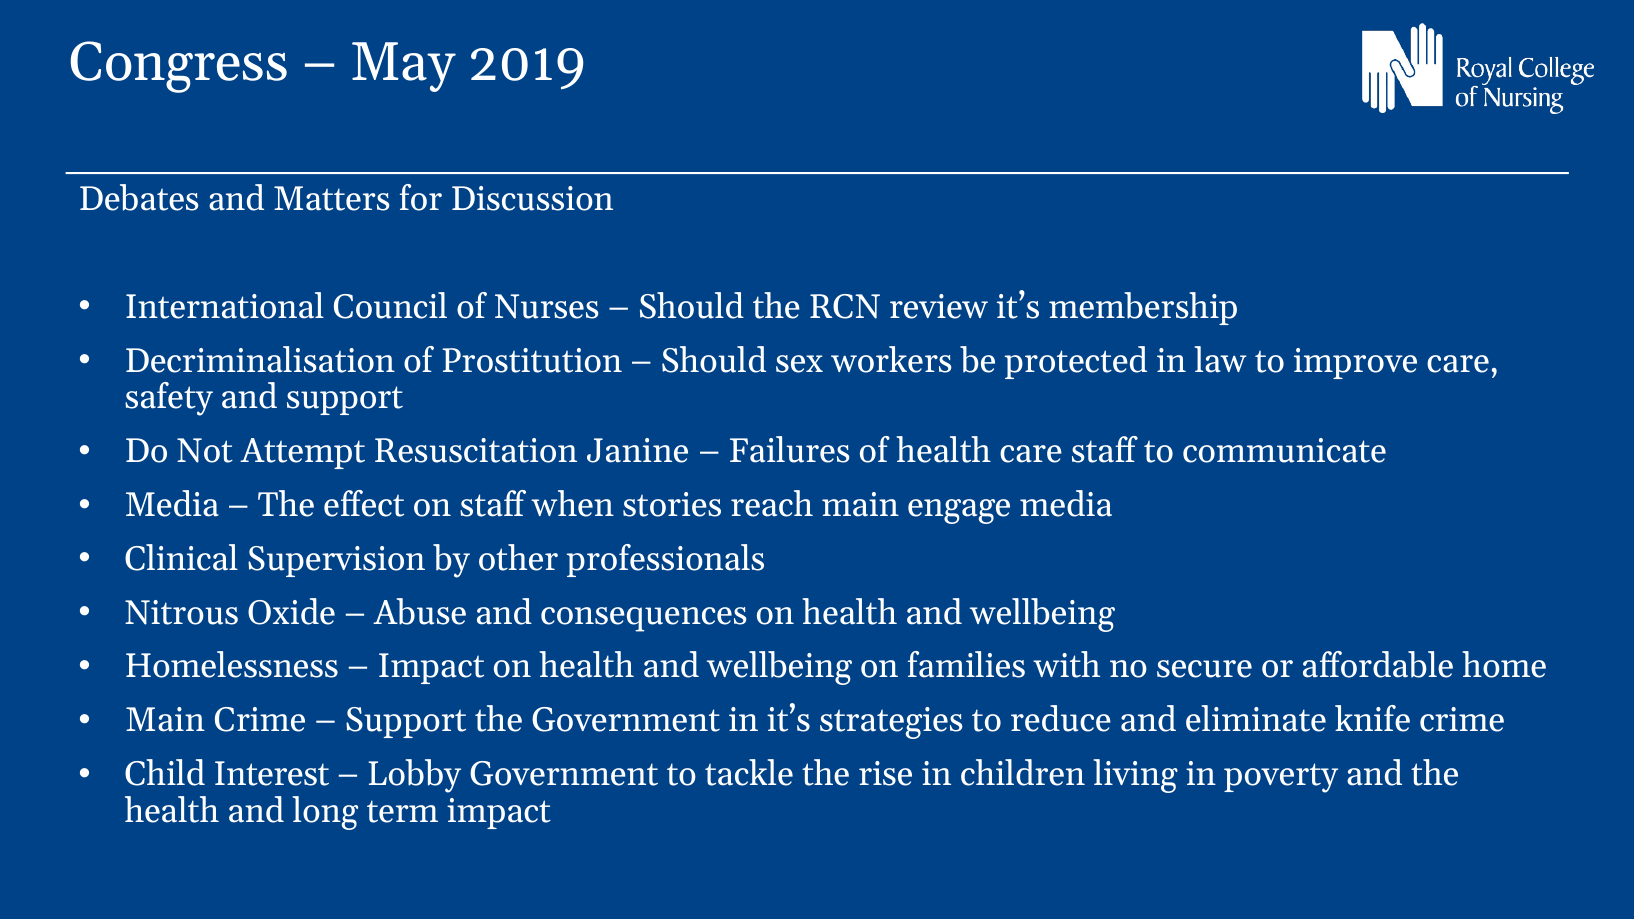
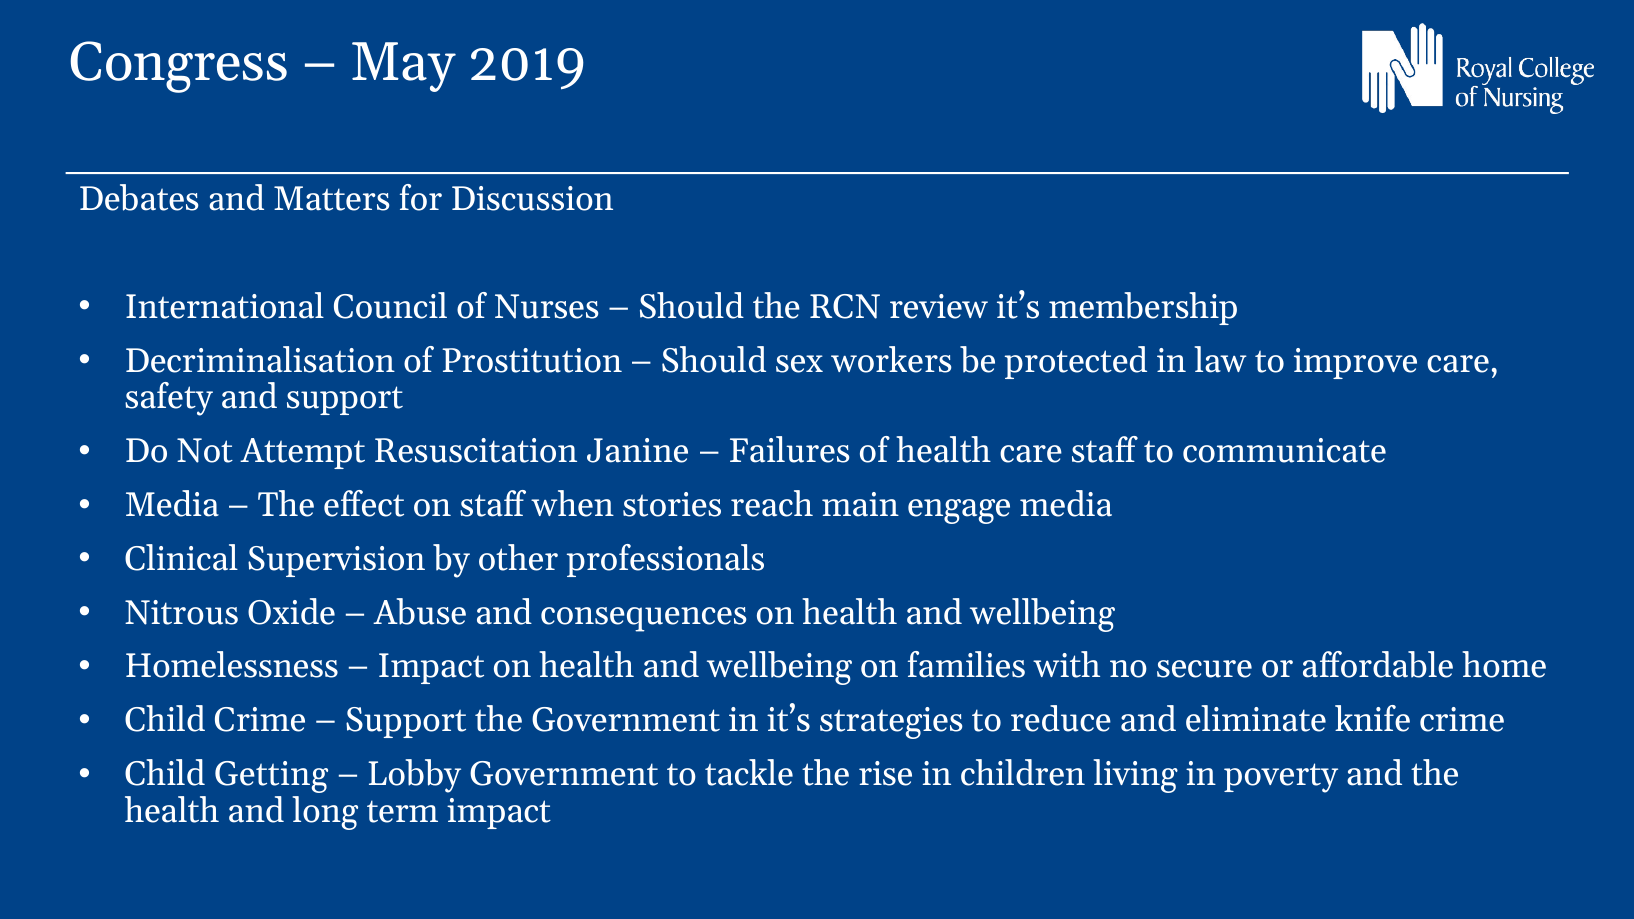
Main: Main -> Child (165, 721)
Interest: Interest -> Getting (271, 774)
